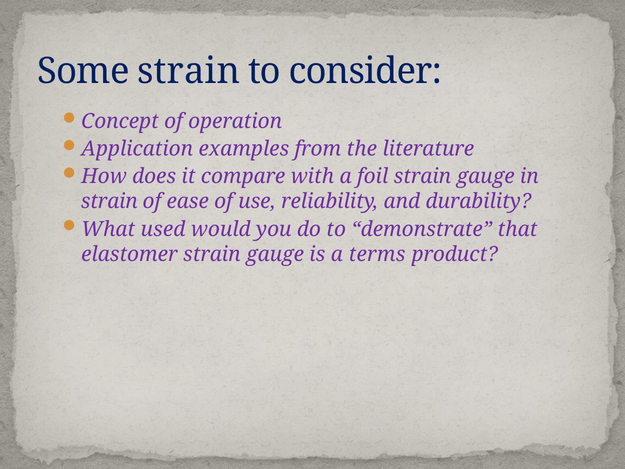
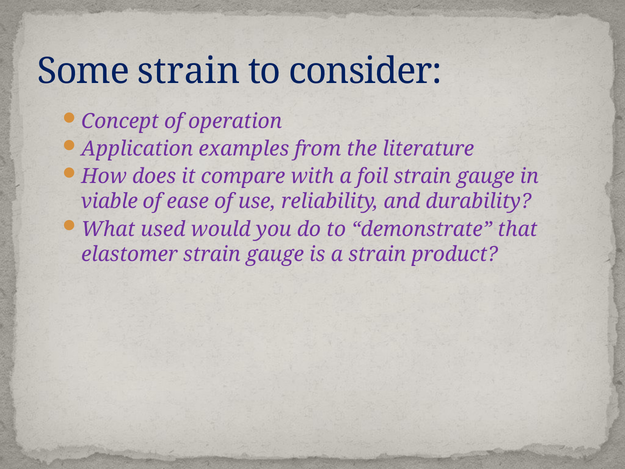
strain: strain -> viable (109, 201)
a terms: terms -> strain (377, 254)
